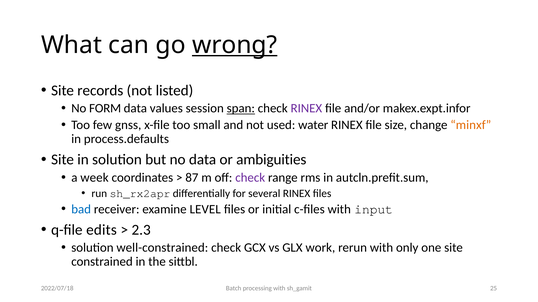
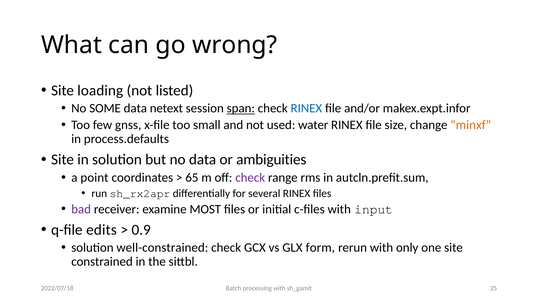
wrong underline: present -> none (235, 45)
records: records -> loading (100, 91)
FORM: FORM -> SOME (105, 109)
values: values -> netext (166, 109)
RINEX colour: purple -> blue (306, 109)
week: week -> point (94, 178)
87: 87 -> 65 (192, 178)
bad colour: blue -> purple (81, 210)
LEVEL: LEVEL -> MOST (205, 210)
2.3: 2.3 -> 0.9 (141, 230)
work: work -> form (320, 248)
